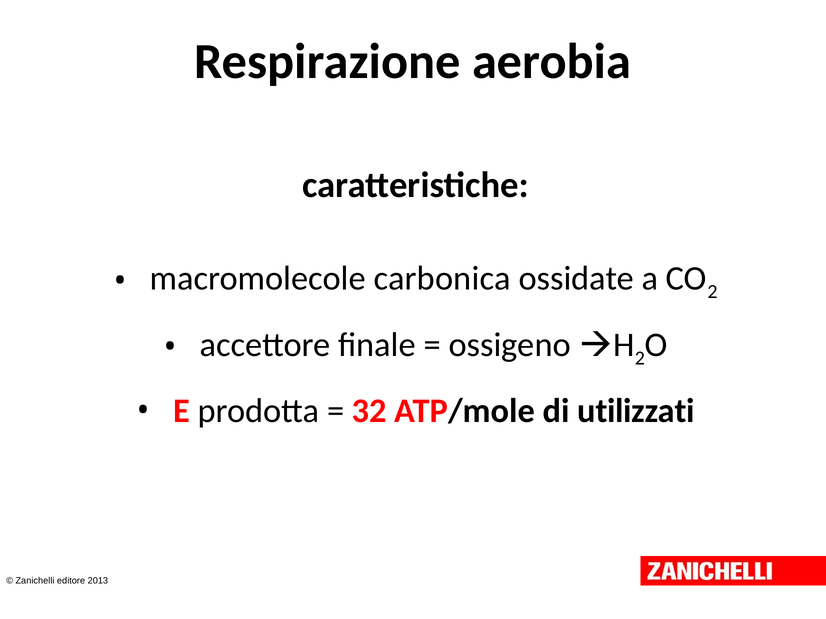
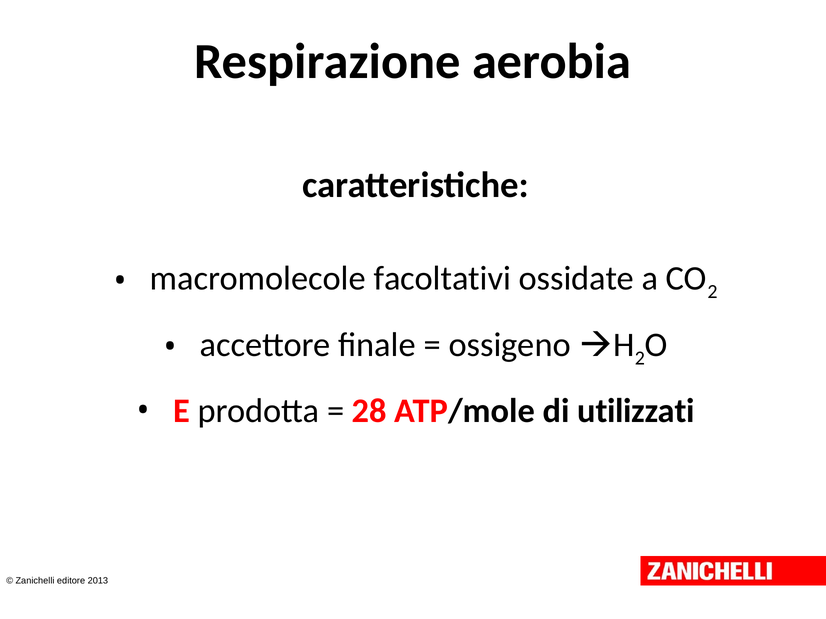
carbonica: carbonica -> facoltativi (442, 279)
32: 32 -> 28 (369, 411)
